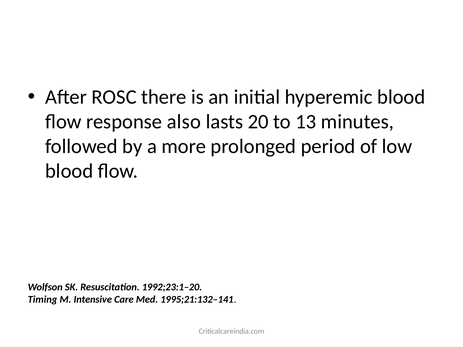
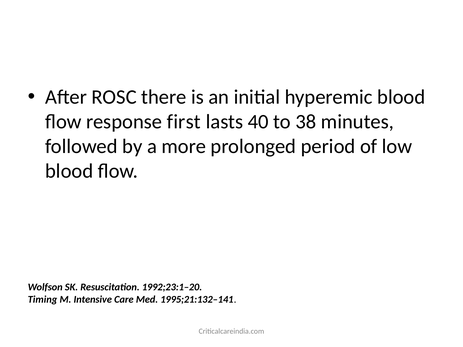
also: also -> first (184, 122)
20: 20 -> 40 (258, 122)
13: 13 -> 38 (306, 122)
